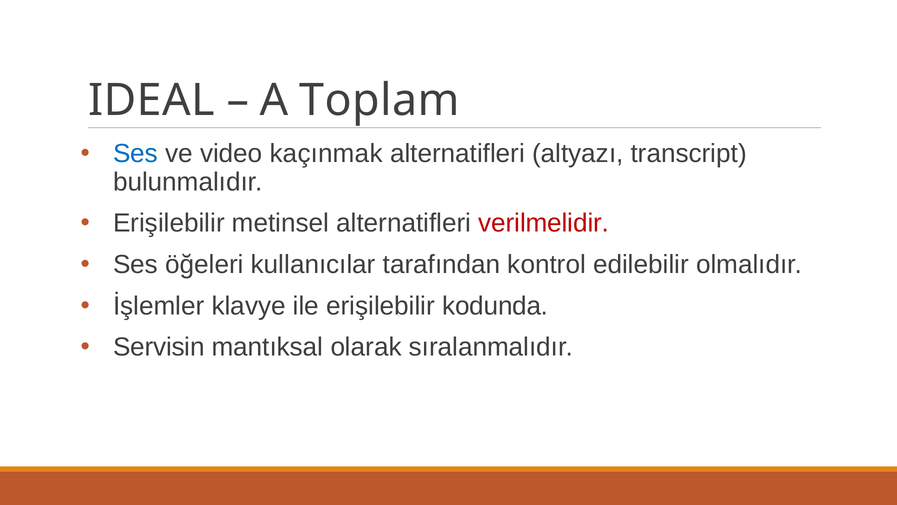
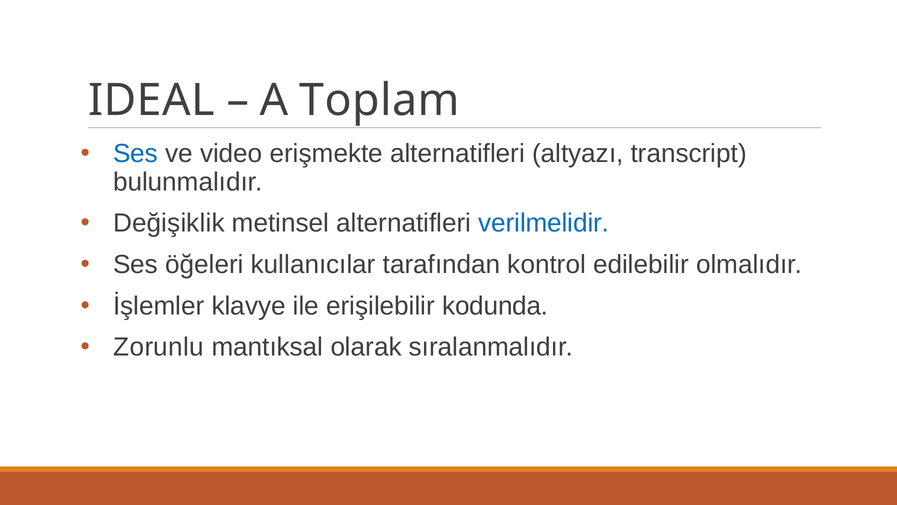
kaçınmak: kaçınmak -> erişmekte (326, 154)
Erişilebilir: Erişilebilir -> Değişiklik (169, 223)
verilmelidir colour: red -> blue (544, 223)
Servisin: Servisin -> Zorunlu (159, 347)
